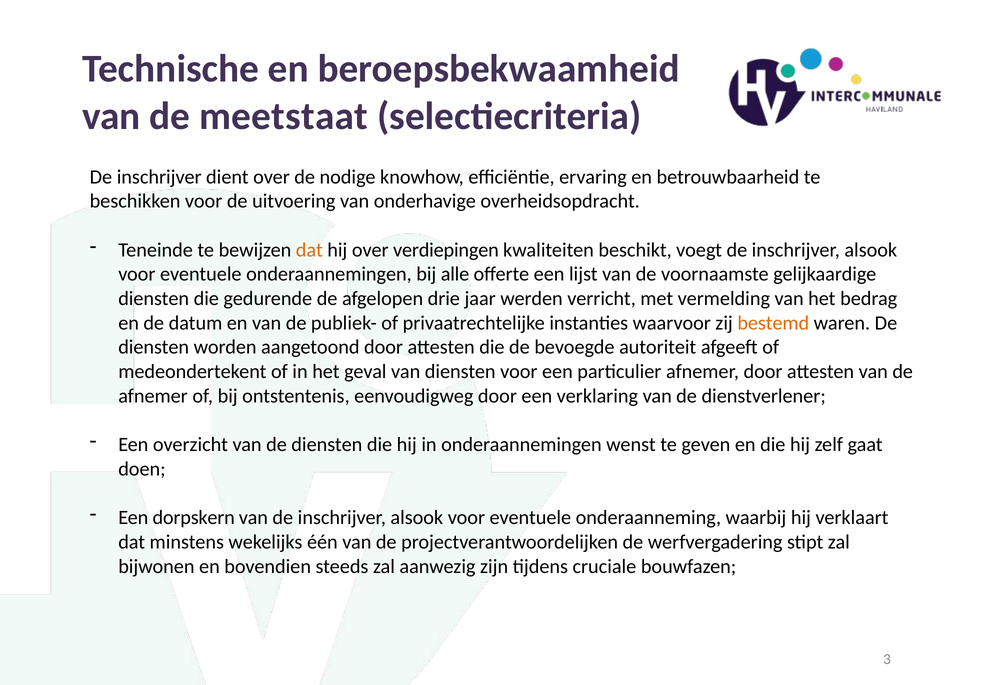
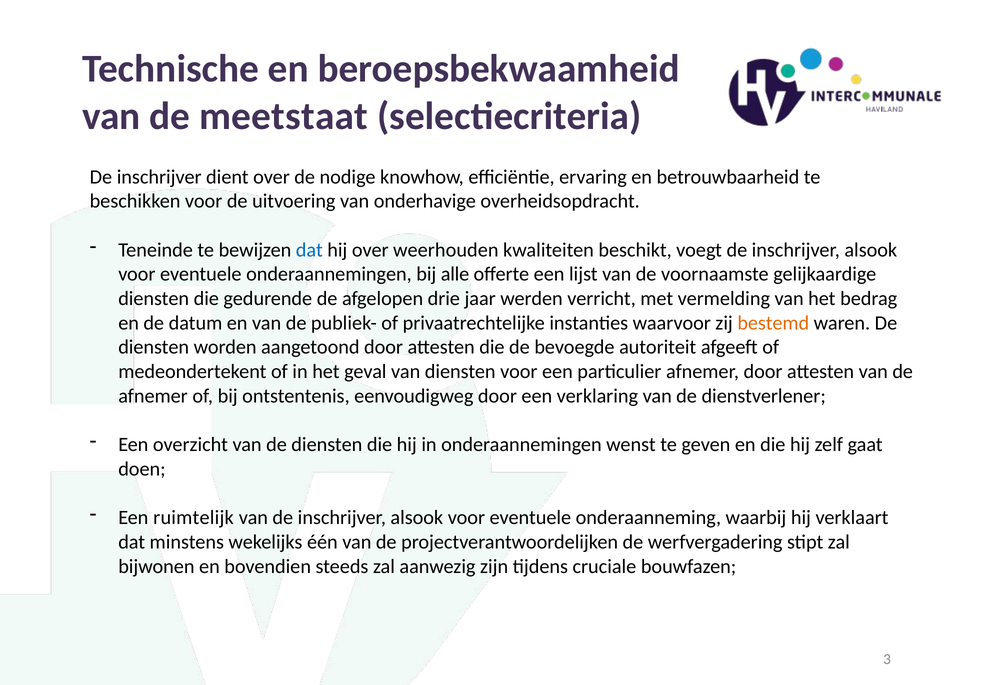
dat colour: orange -> blue (309, 250)
verdiepingen: verdiepingen -> weerhouden (446, 250)
dorpskern: dorpskern -> ruimtelijk (194, 517)
